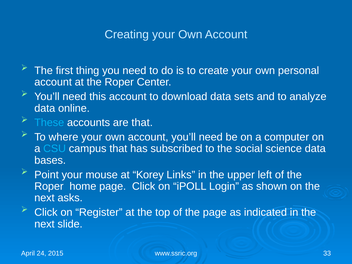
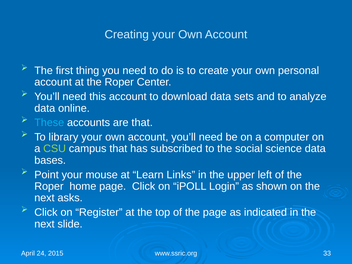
where: where -> library (63, 137)
CSU colour: light blue -> light green (55, 149)
Korey: Korey -> Learn (148, 175)
